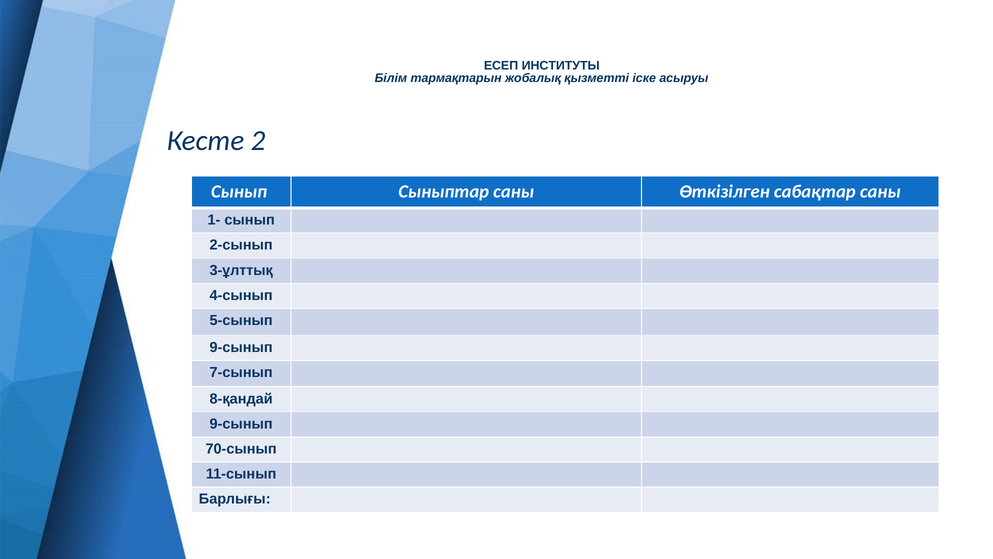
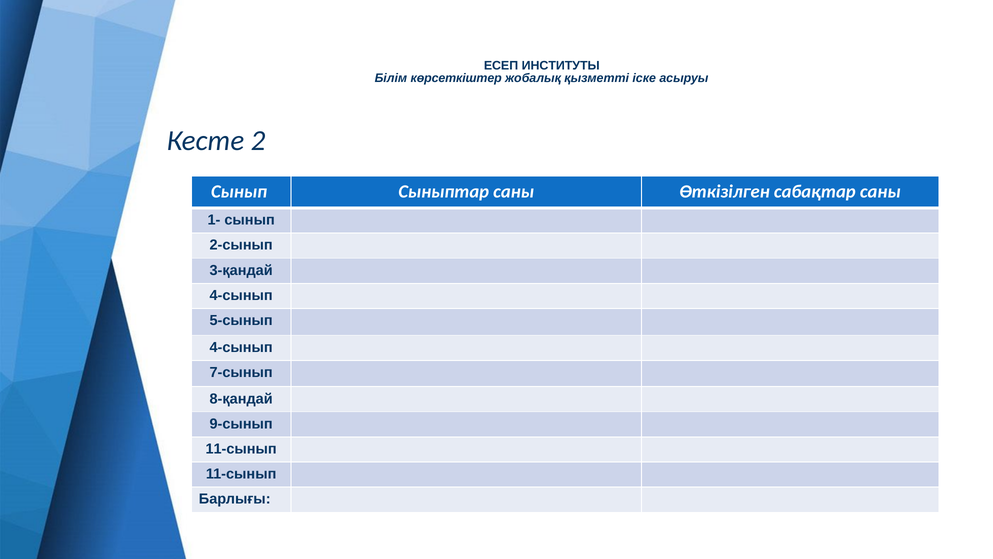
тармақтарын: тармақтарын -> көрсеткіштер (456, 78)
3-ұлттық: 3-ұлттық -> 3-қандай (241, 270)
9-сынып: 9-сынып -> 4-сынып (241, 347)
70-сынып: 70-сынып -> 11-сынып (241, 449)
